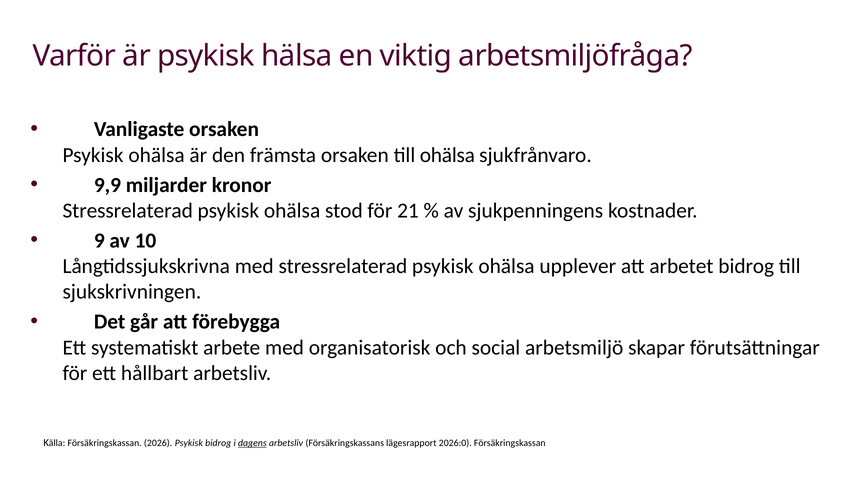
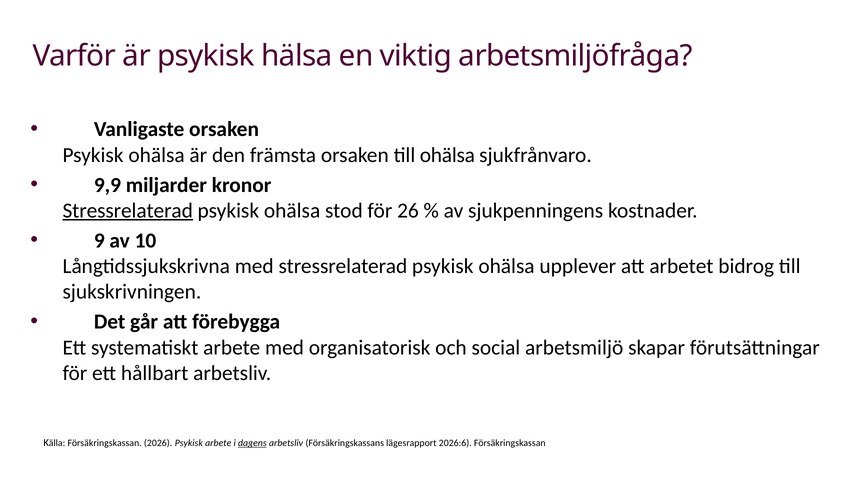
Stressrelaterad underline: none -> present (128, 211)
21: 21 -> 26 (408, 211)
Psykisk bidrog: bidrog -> arbete (218, 444)
2026:0: 2026:0 -> 2026:6 (455, 444)
